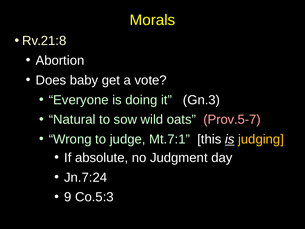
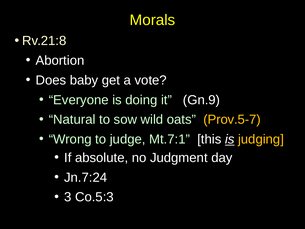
Gn.3: Gn.3 -> Gn.9 (202, 100)
Prov.5-7 colour: pink -> yellow (232, 120)
9: 9 -> 3 (68, 197)
